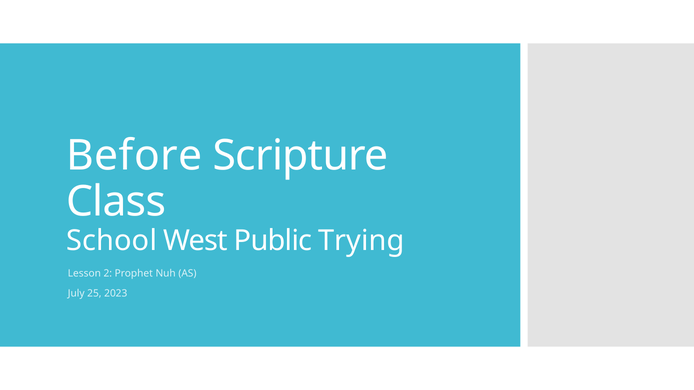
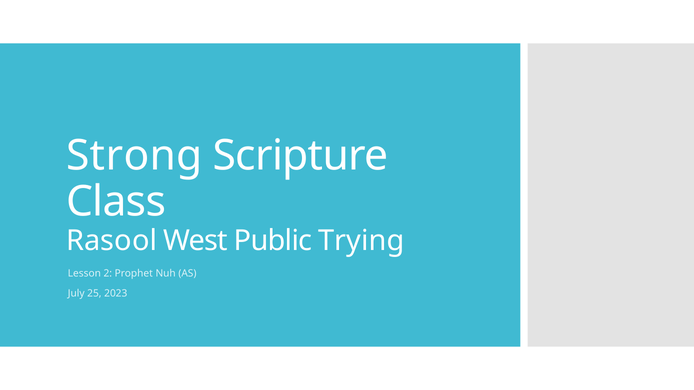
Before: Before -> Strong (134, 156)
School: School -> Rasool (112, 241)
